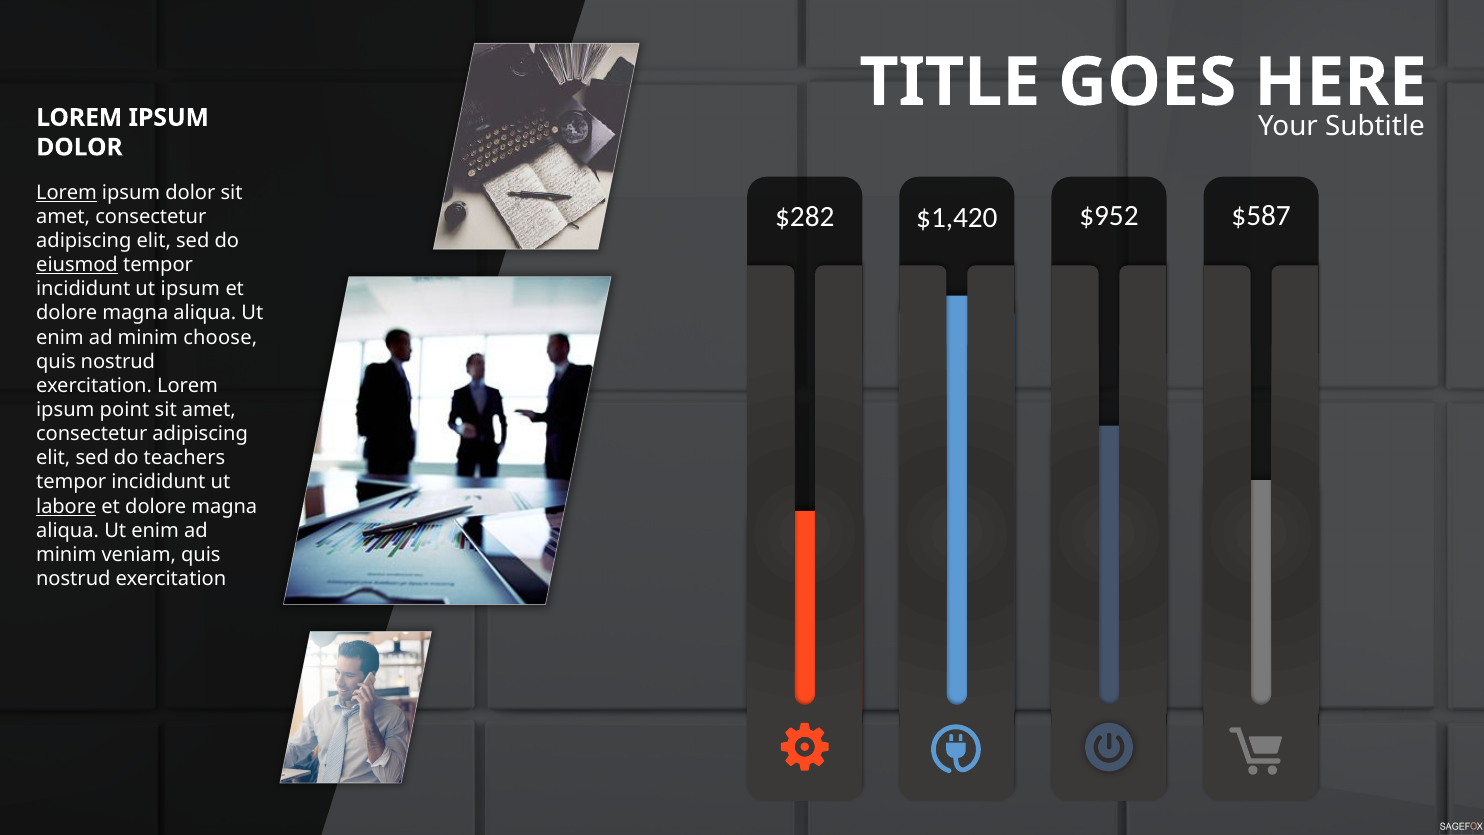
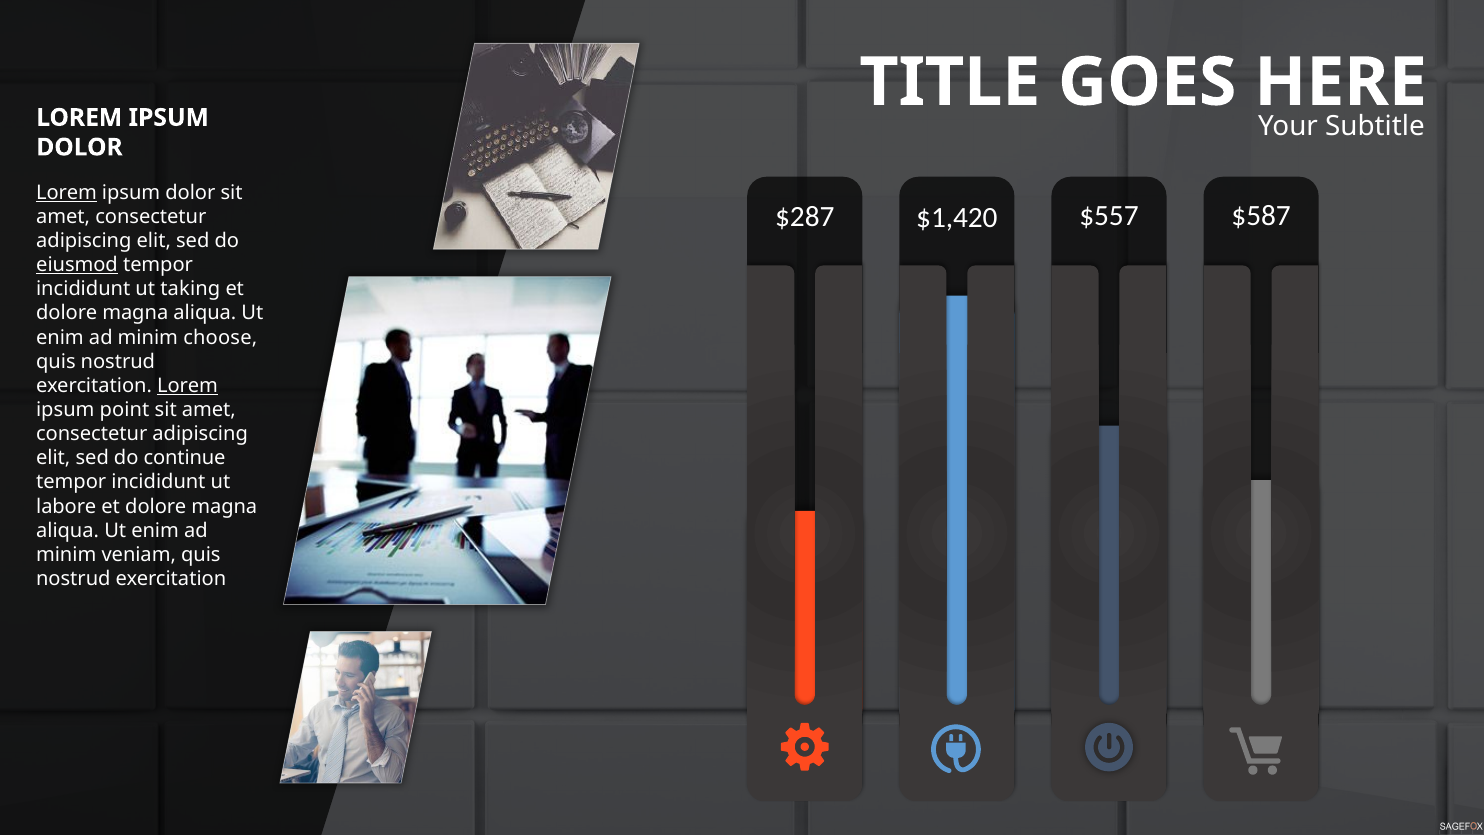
$282: $282 -> $287 (805, 217)
$952: $952 -> $557 (1109, 216)
ut ipsum: ipsum -> taking (190, 289)
Lorem underline: none -> present (188, 386)
teachers: teachers -> continue (185, 458)
labore underline: present -> none (66, 506)
